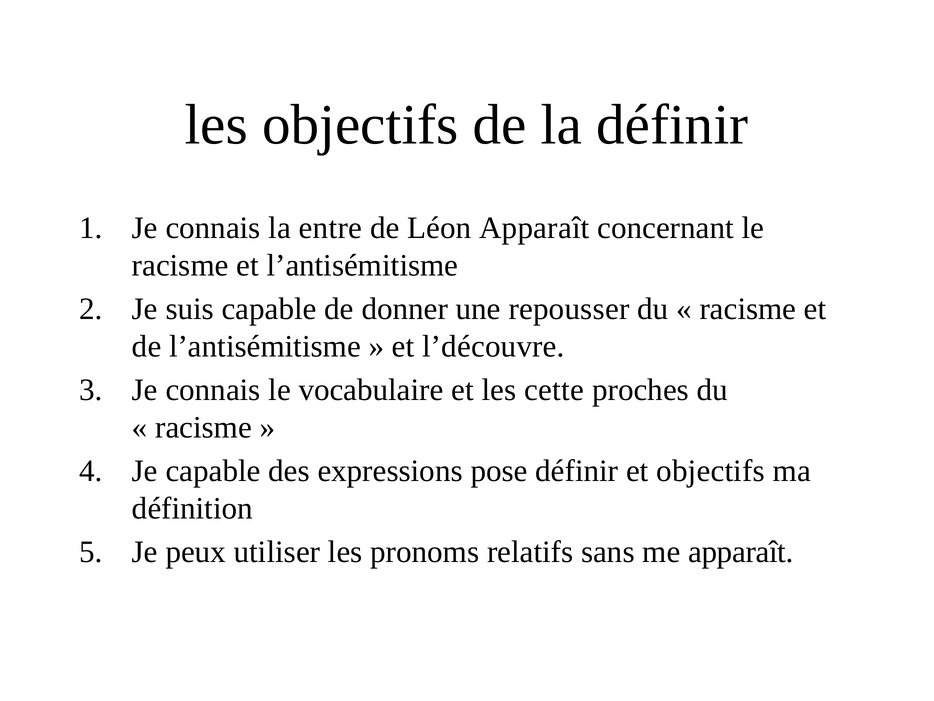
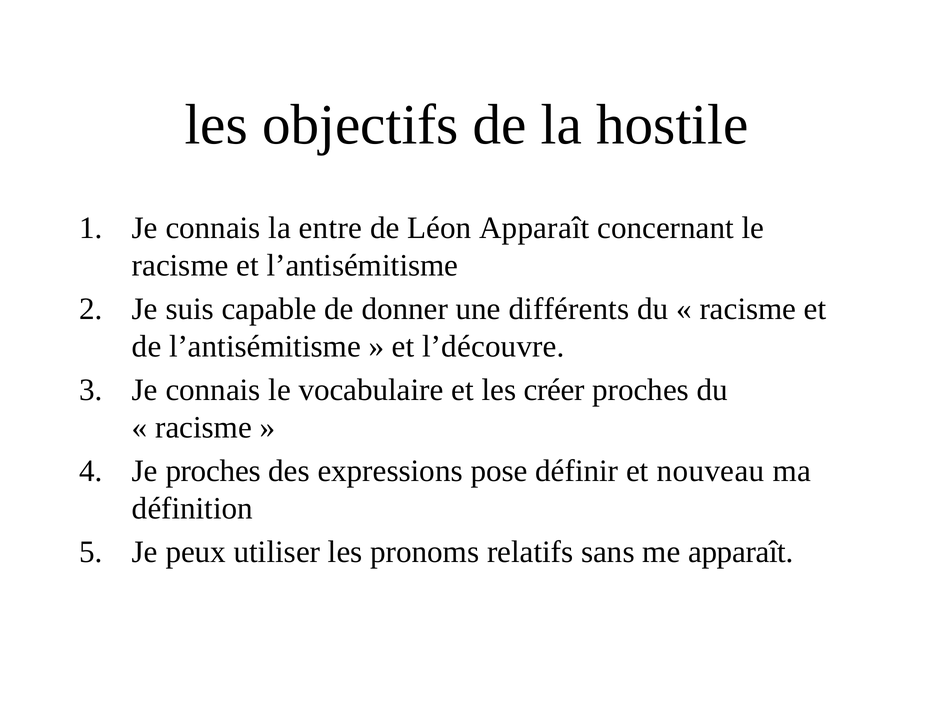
la définir: définir -> hostile (672, 125)
repousser: repousser -> différents (569, 309)
cette: cette -> créer (554, 390)
Je capable: capable -> proches (213, 471)
et objectifs: objectifs -> nouveau (711, 471)
